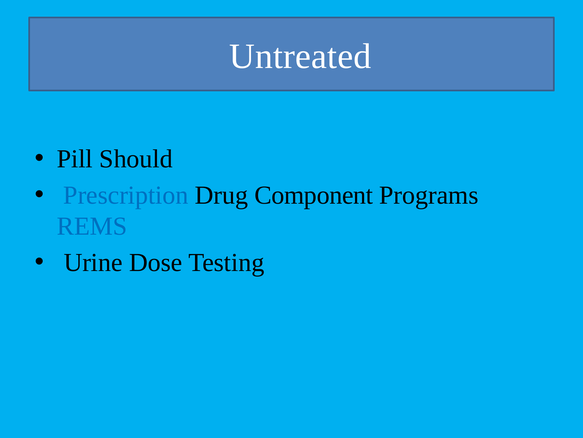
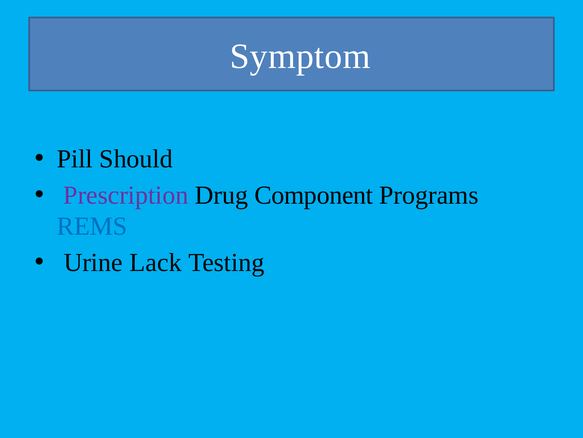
Untreated: Untreated -> Symptom (300, 56)
Prescription colour: blue -> purple (126, 195)
Dose: Dose -> Lack (156, 262)
